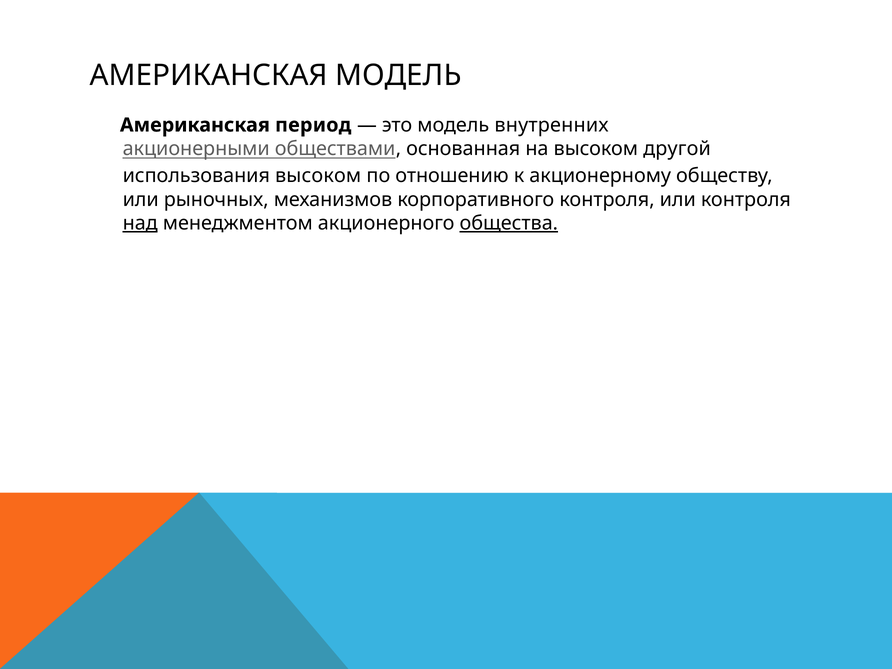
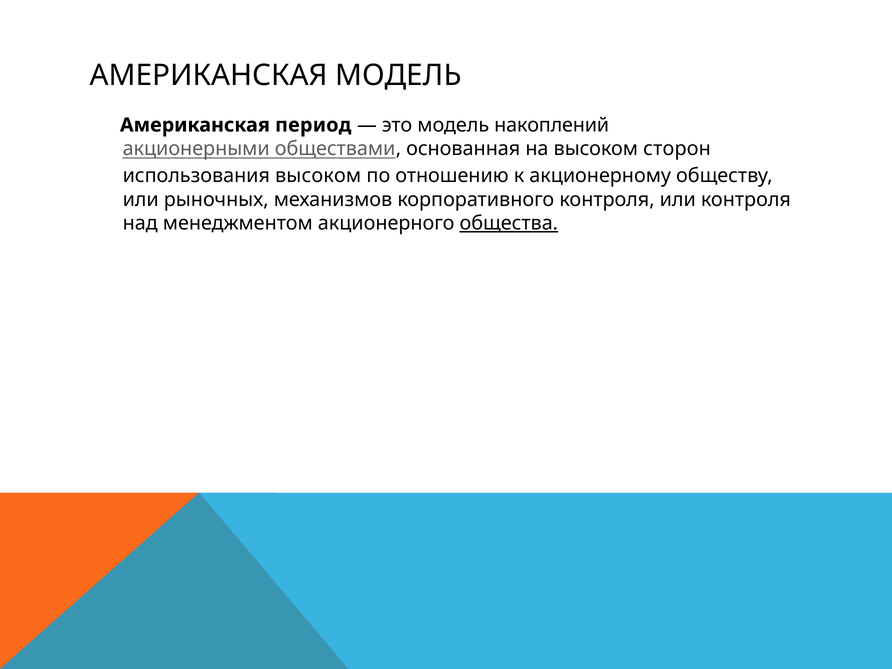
внутренних: внутренних -> накоплений (552, 125)
другой: другой -> сторон (677, 149)
над underline: present -> none (140, 223)
